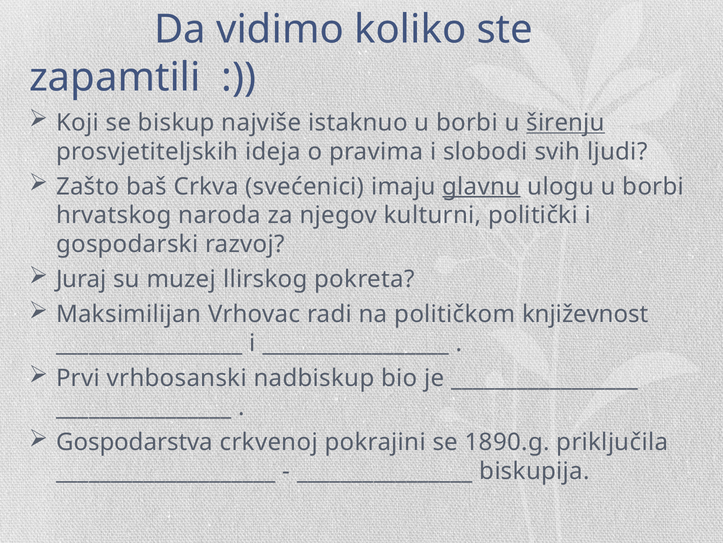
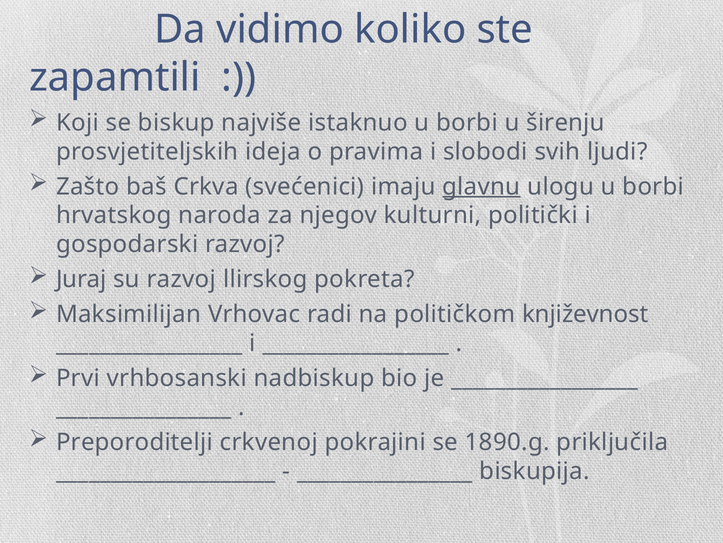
širenju underline: present -> none (566, 122)
su muzej: muzej -> razvoj (181, 279)
Gospodarstva: Gospodarstva -> Preporoditelji (134, 442)
